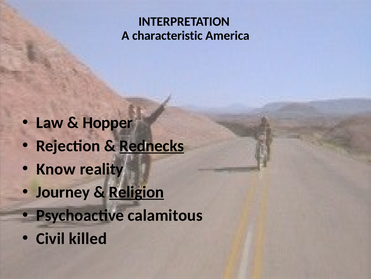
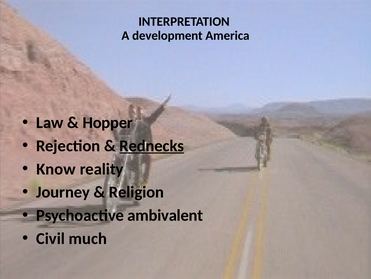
characteristic: characteristic -> development (167, 36)
Religion underline: present -> none (136, 192)
calamitous: calamitous -> ambivalent (165, 215)
killed: killed -> much (88, 238)
